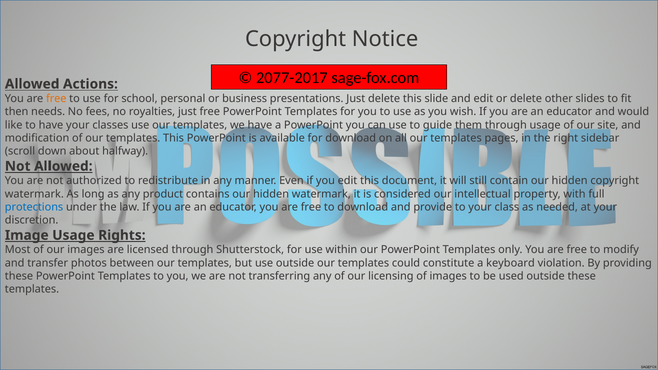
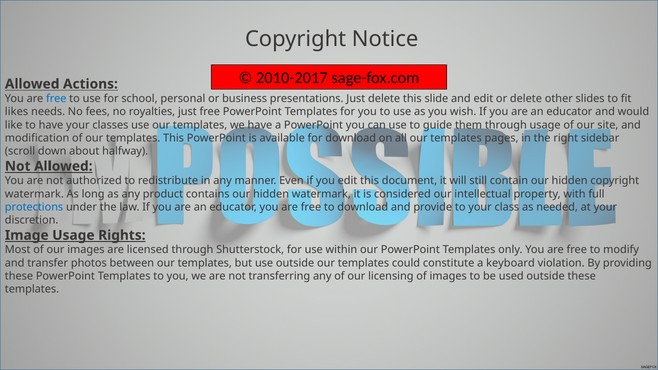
2077-2017: 2077-2017 -> 2010-2017 (292, 78)
free colour: orange -> blue (56, 99)
then: then -> likes (17, 112)
